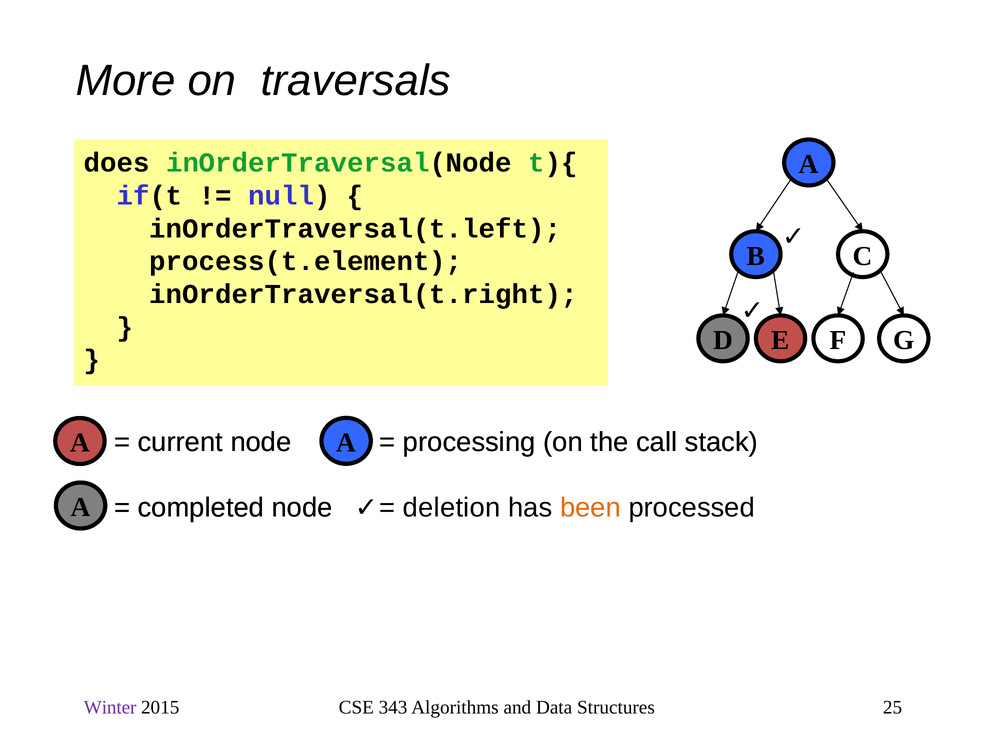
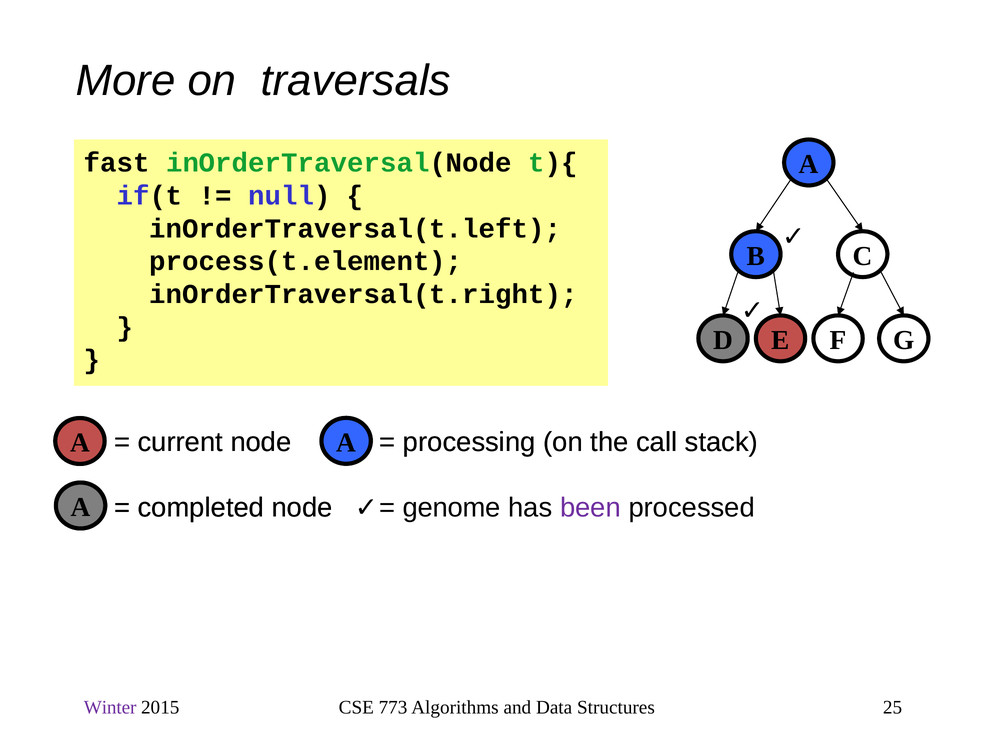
does: does -> fast (117, 163)
deletion: deletion -> genome (452, 508)
been colour: orange -> purple (590, 508)
343: 343 -> 773 (393, 708)
